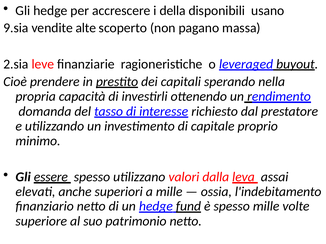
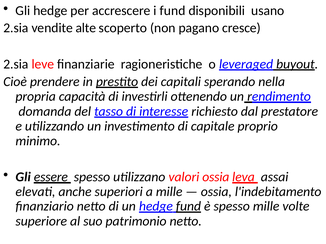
i della: della -> fund (173, 11)
9.sia: 9.sia -> 2.sia (16, 28)
massa: massa -> cresce (241, 28)
valori dalla: dalla -> ossia (216, 177)
